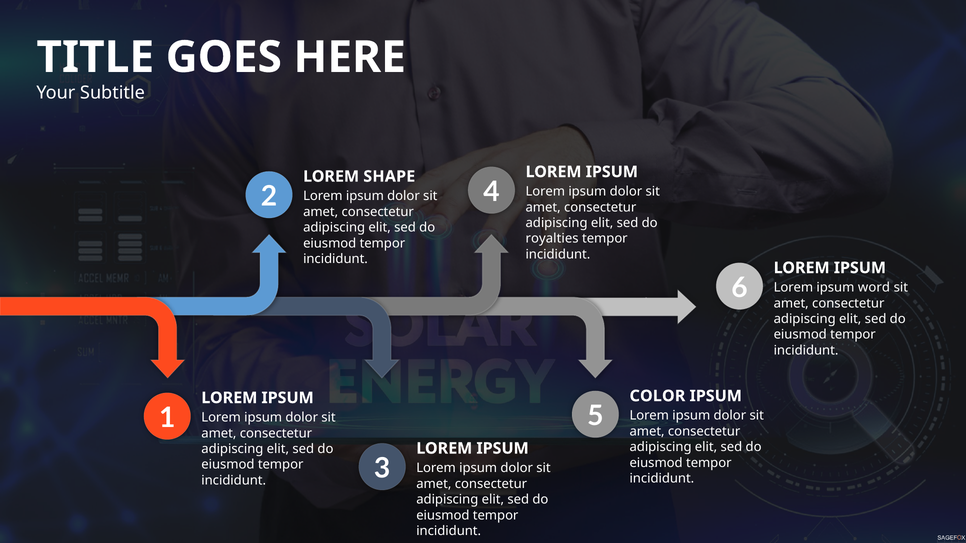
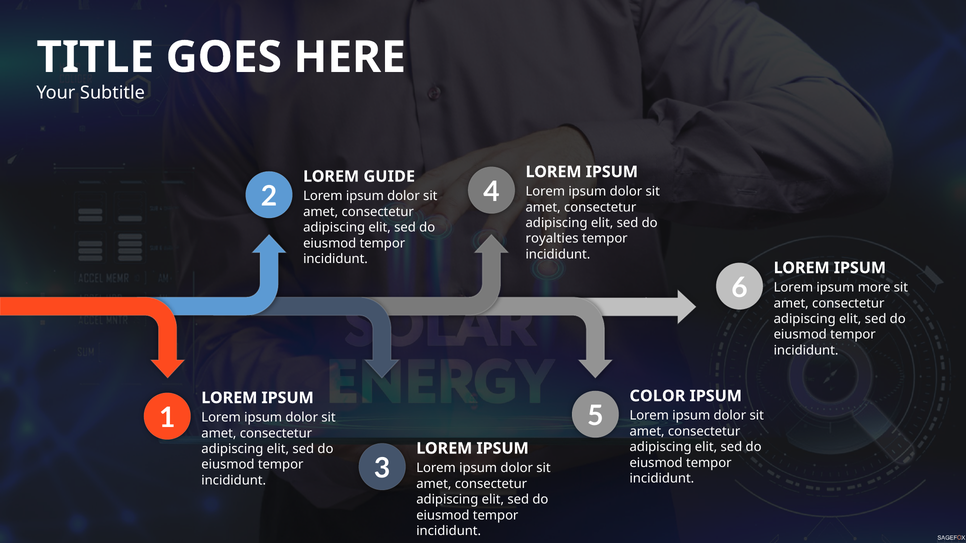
SHAPE: SHAPE -> GUIDE (389, 177)
word: word -> more (874, 288)
